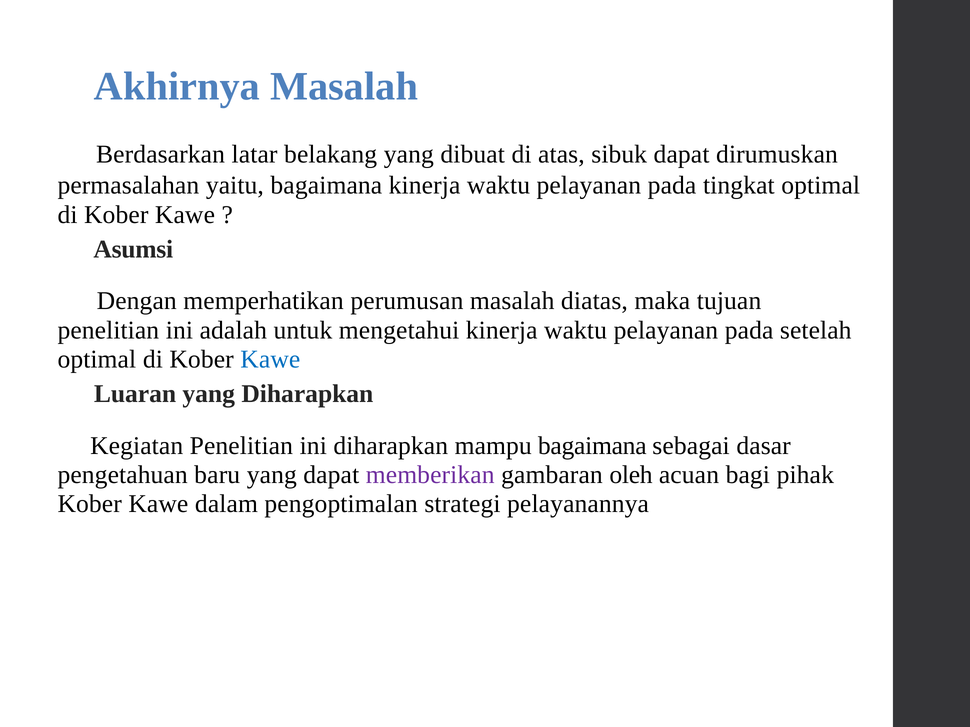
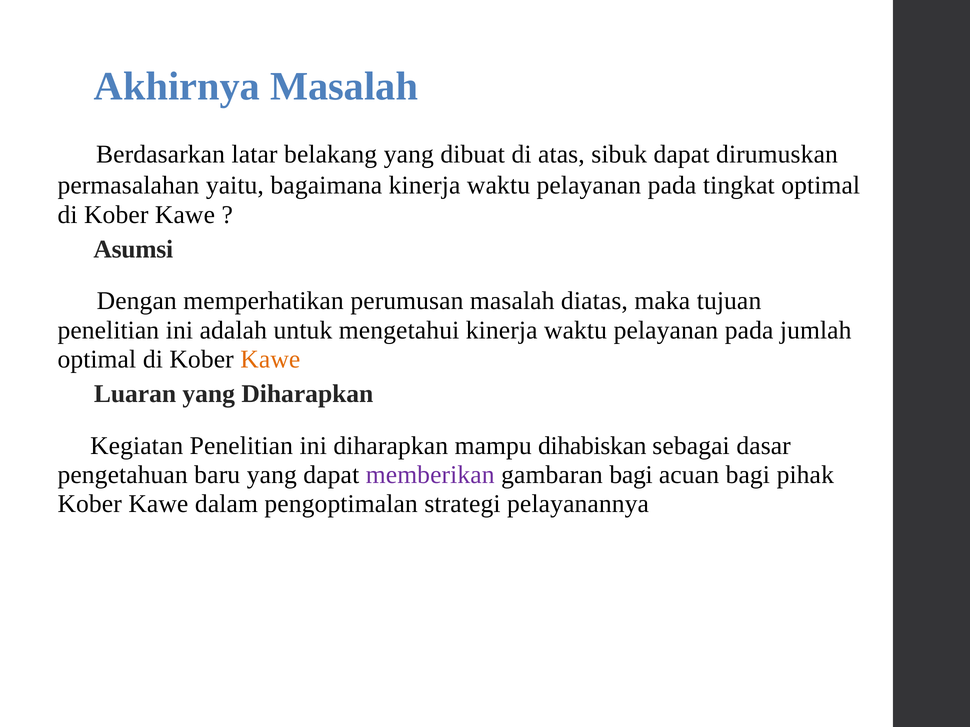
setelah: setelah -> jumlah (816, 330)
Kawe colour: blue -> orange (270, 359)
mampu bagaimana: bagaimana -> dihabiskan (592, 446)
gambaran oleh: oleh -> bagi (631, 475)
